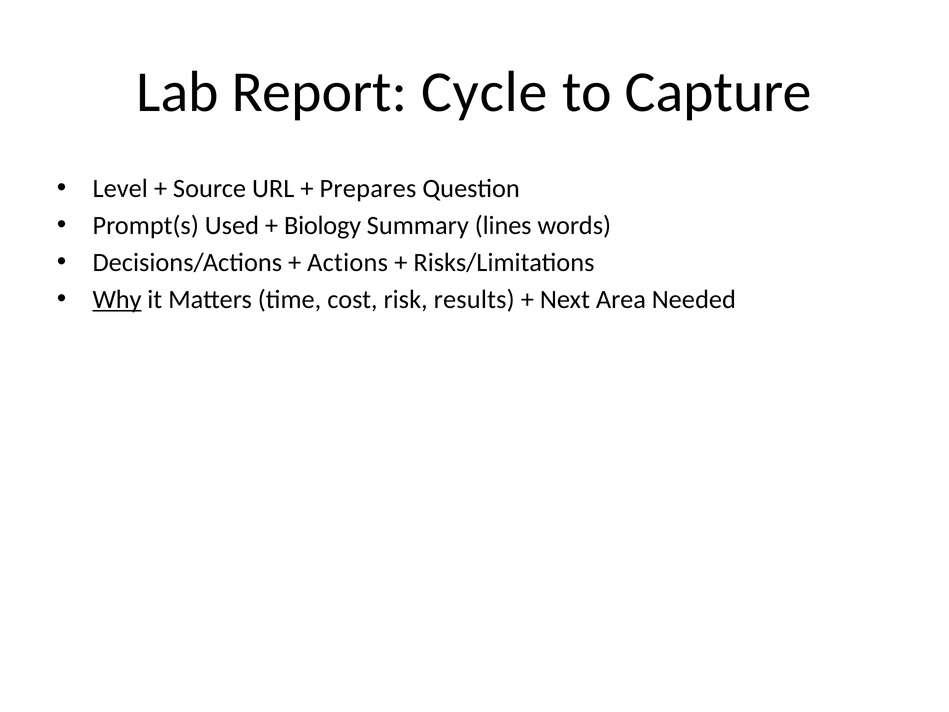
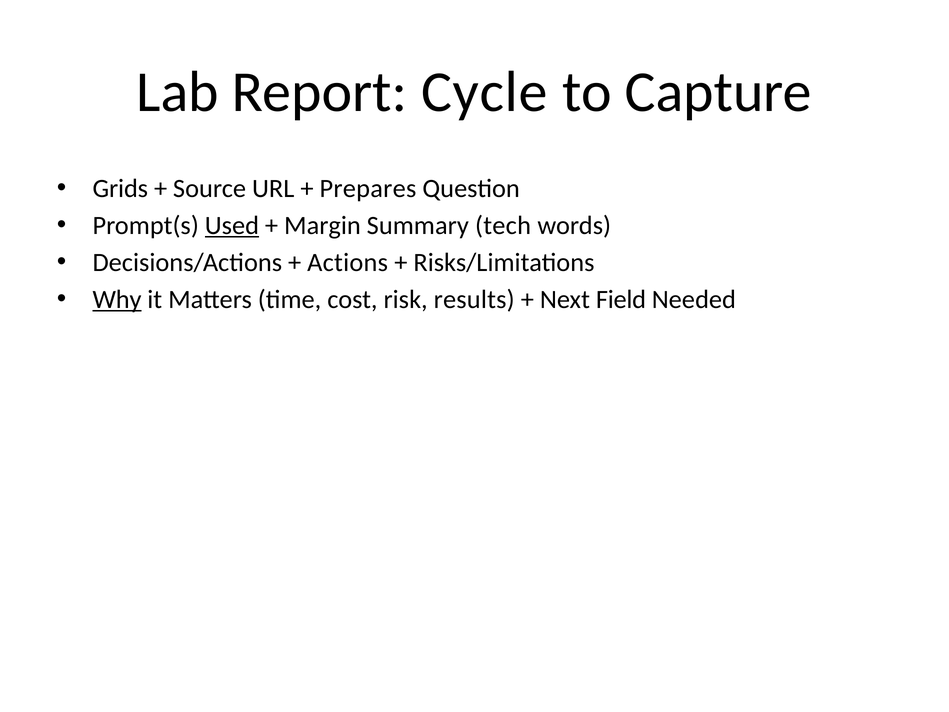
Level: Level -> Grids (120, 188)
Used underline: none -> present (232, 225)
Biology: Biology -> Margin (322, 225)
lines: lines -> tech (503, 225)
Area: Area -> Field (621, 299)
